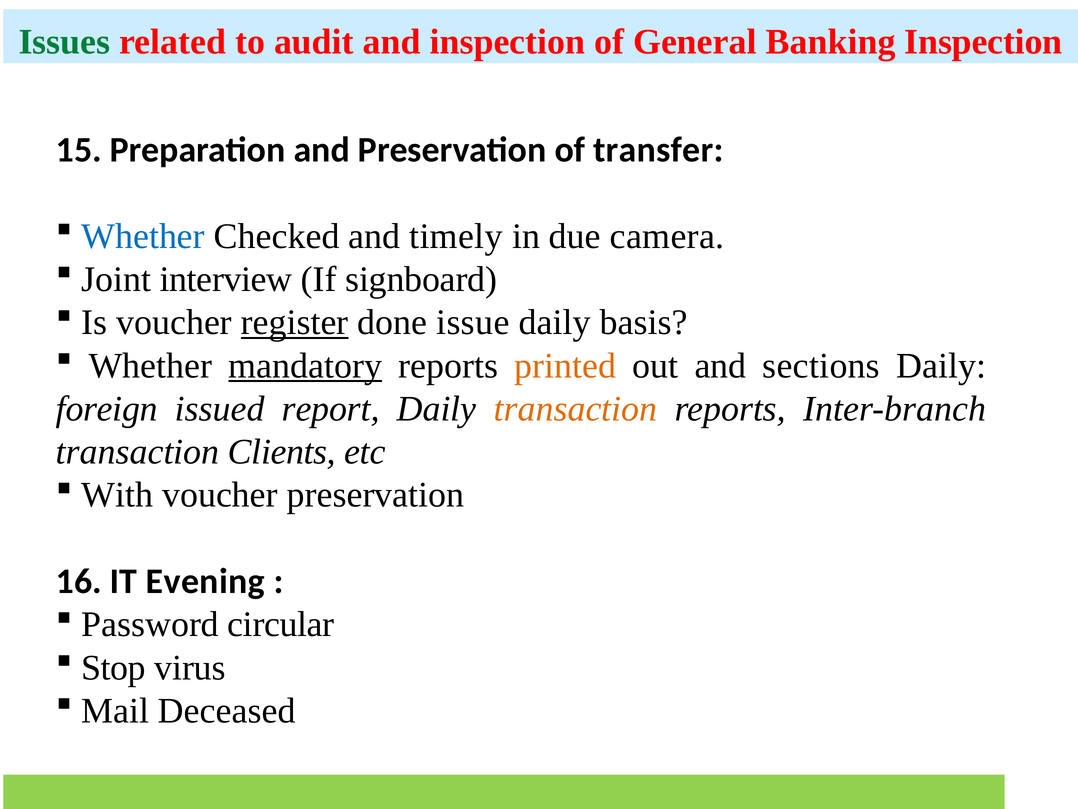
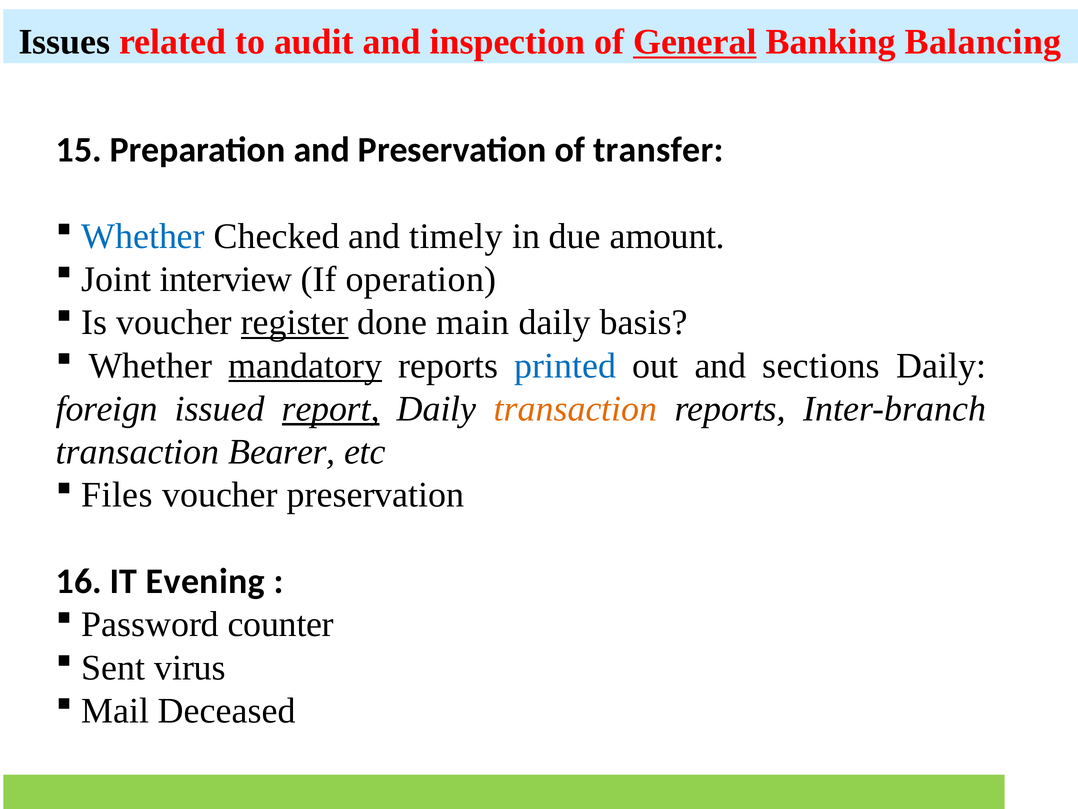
Issues colour: green -> black (64, 42)
General underline: none -> present (695, 42)
Banking Inspection: Inspection -> Balancing (983, 42)
camera: camera -> amount (667, 236)
signboard: signboard -> operation (421, 279)
issue: issue -> main (473, 322)
printed colour: orange -> blue (565, 365)
report underline: none -> present (331, 409)
Clients: Clients -> Bearer (282, 452)
With: With -> Files (117, 495)
circular: circular -> counter (281, 624)
Stop: Stop -> Sent (113, 667)
